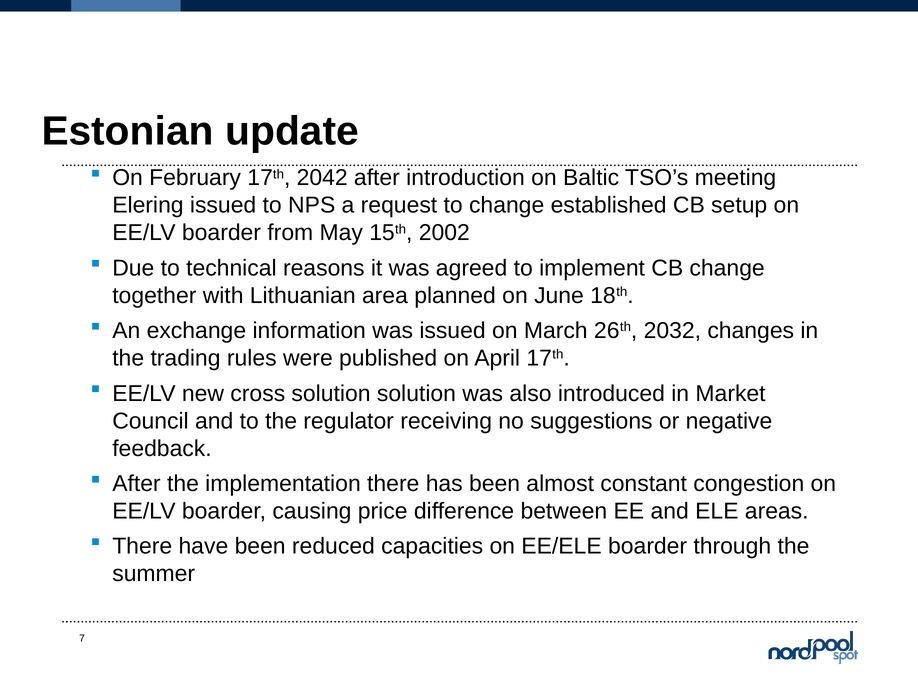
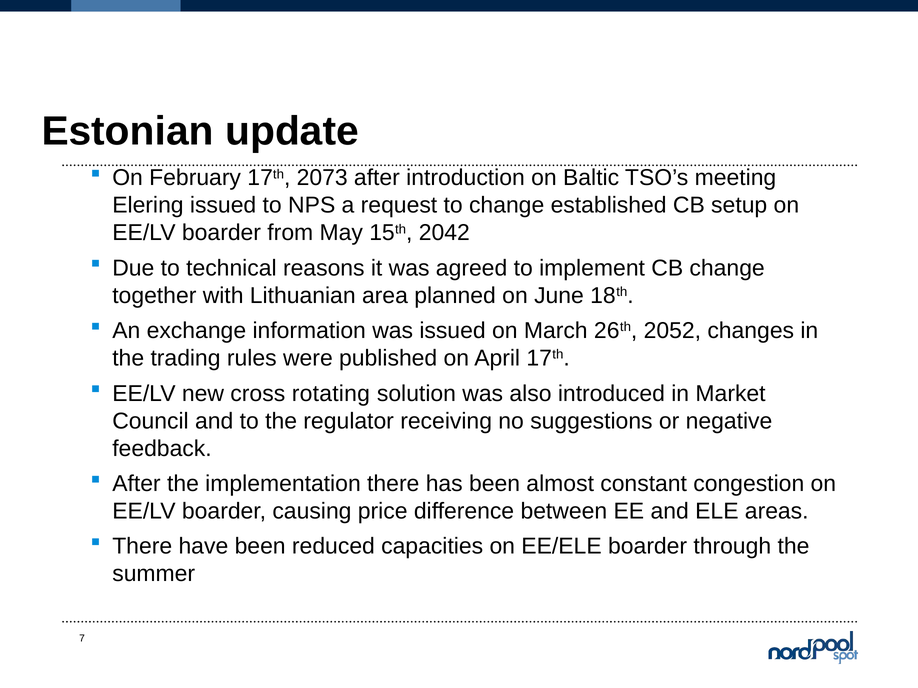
2042: 2042 -> 2073 (322, 178)
2002: 2002 -> 2042 (444, 233)
2032: 2032 -> 2052 (672, 331)
cross solution: solution -> rotating (331, 394)
